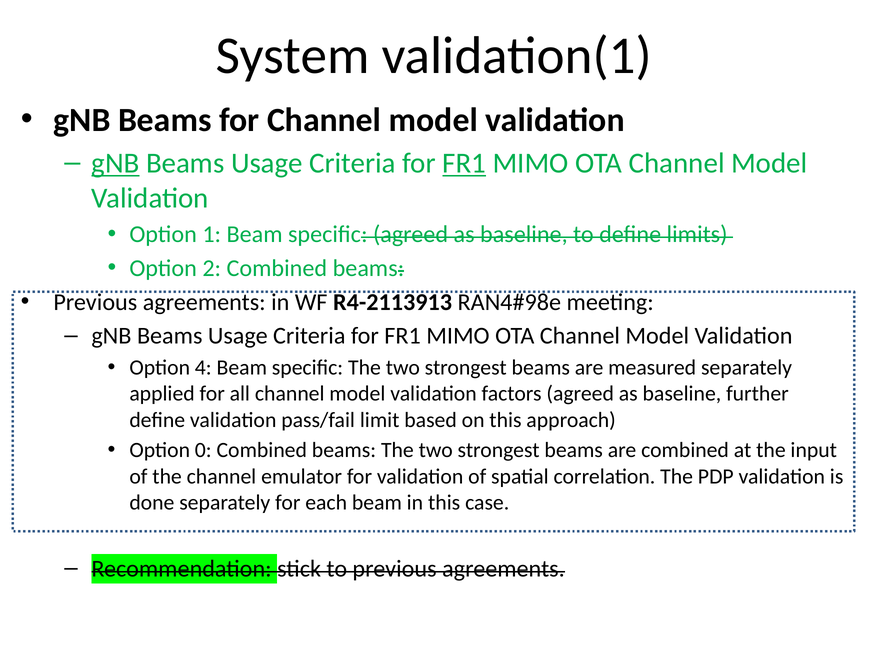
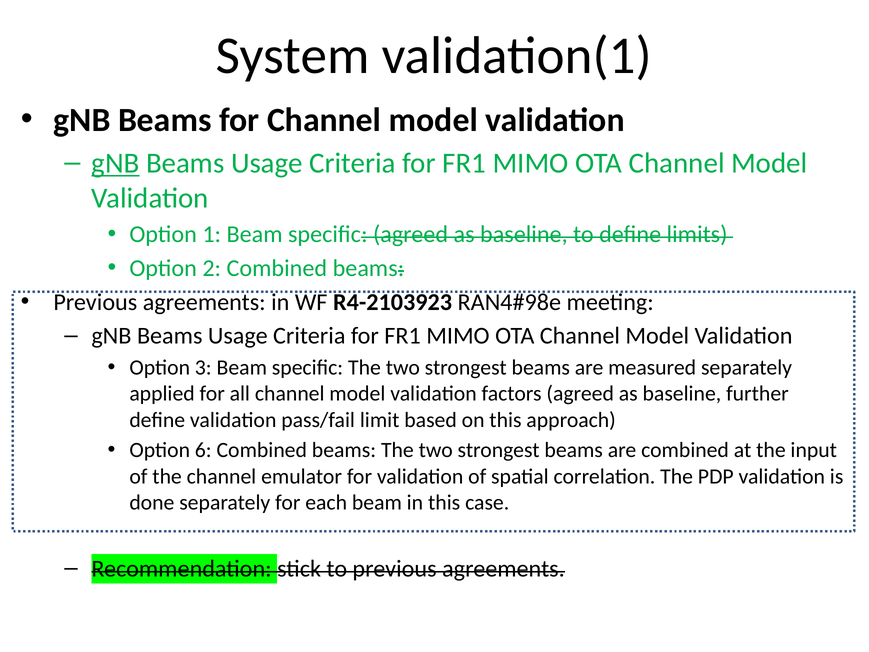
FR1 underline: present -> none (464, 163)
R4-2113913: R4-2113913 -> R4-2103923 (393, 302)
4: 4 -> 3 (203, 368)
0: 0 -> 6 (203, 450)
